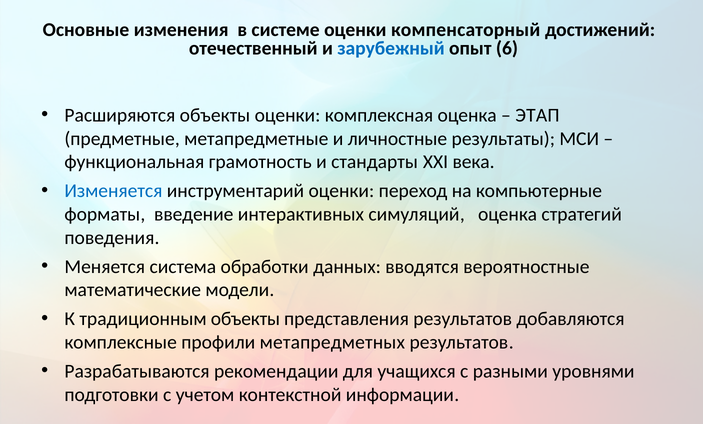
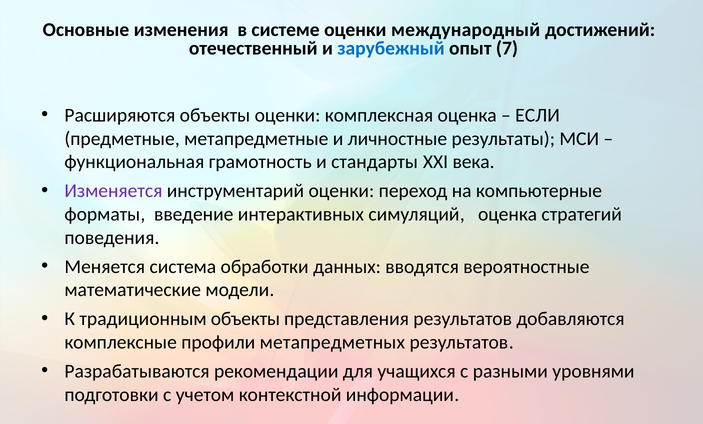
компенсаторный: компенсаторный -> международный (466, 30)
6: 6 -> 7 (507, 48)
ЭТАП: ЭТАП -> ЕСЛИ (538, 115)
Изменяется colour: blue -> purple (113, 191)
